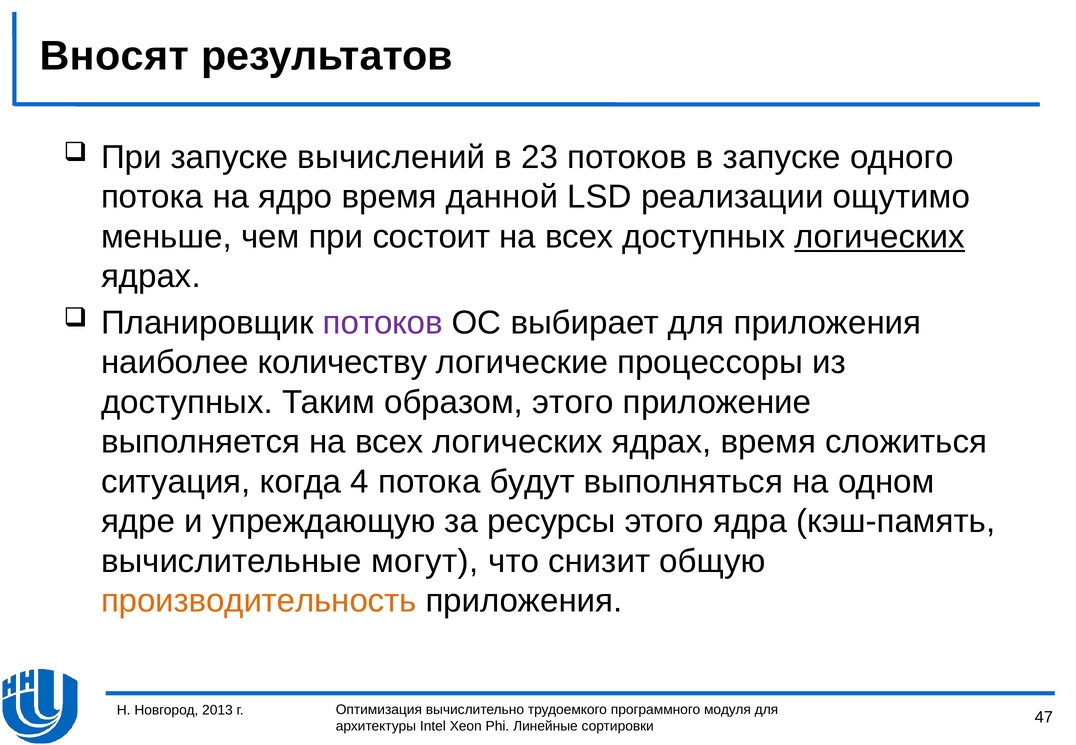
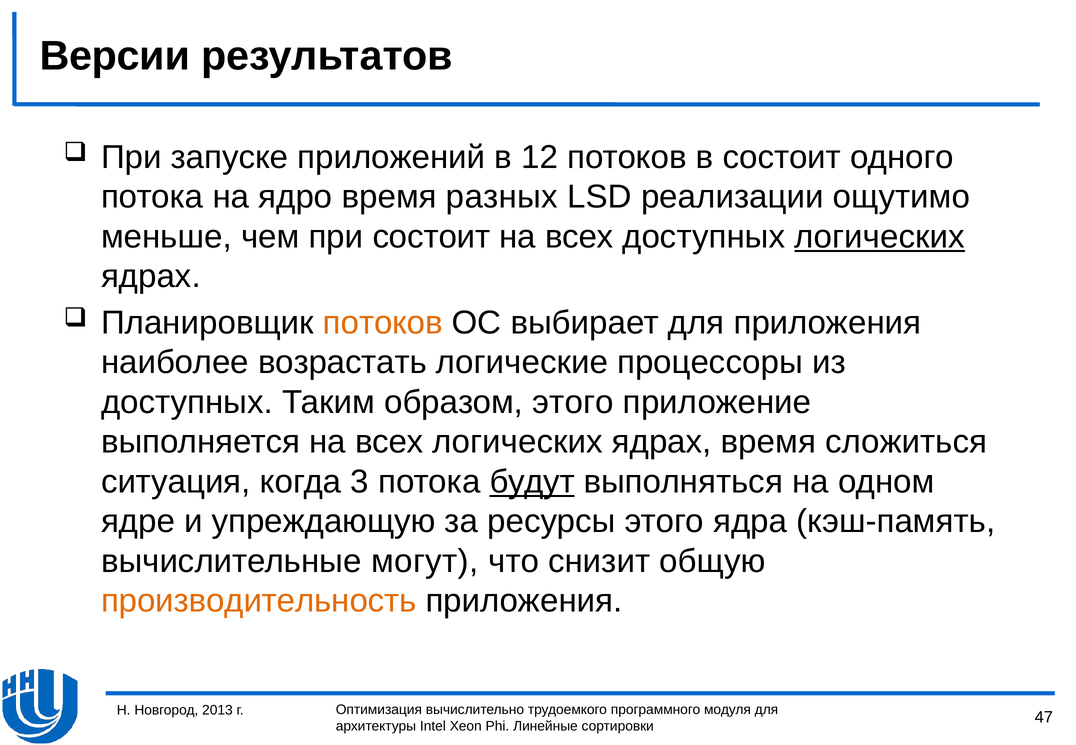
Вносят: Вносят -> Версии (115, 56)
вычислений: вычислений -> приложений (391, 157)
23: 23 -> 12 (540, 157)
в запуске: запуске -> состоит (782, 157)
данной: данной -> разных (502, 197)
потоков colour: purple -> orange (383, 323)
количеству: количеству -> возрастать (342, 362)
4: 4 -> 3 (360, 482)
будут underline: none -> present (532, 482)
